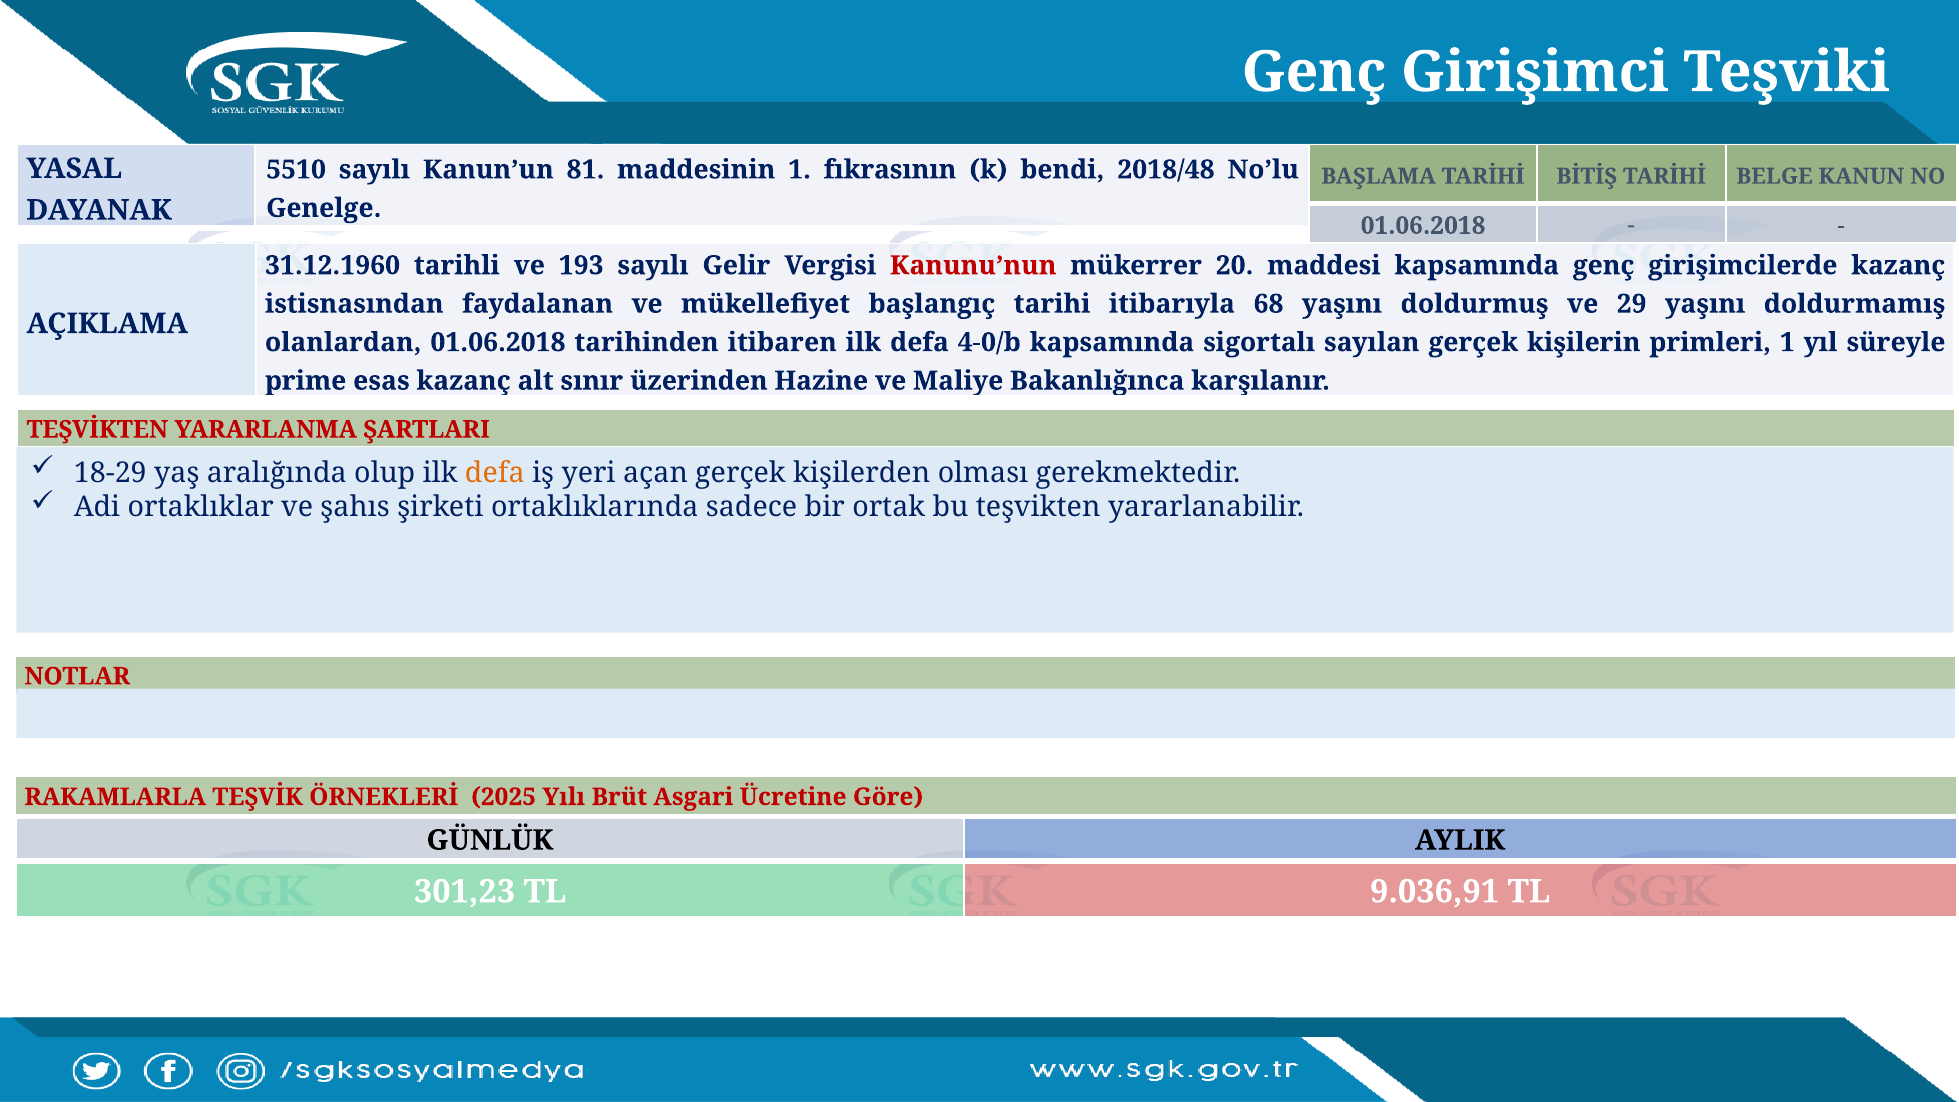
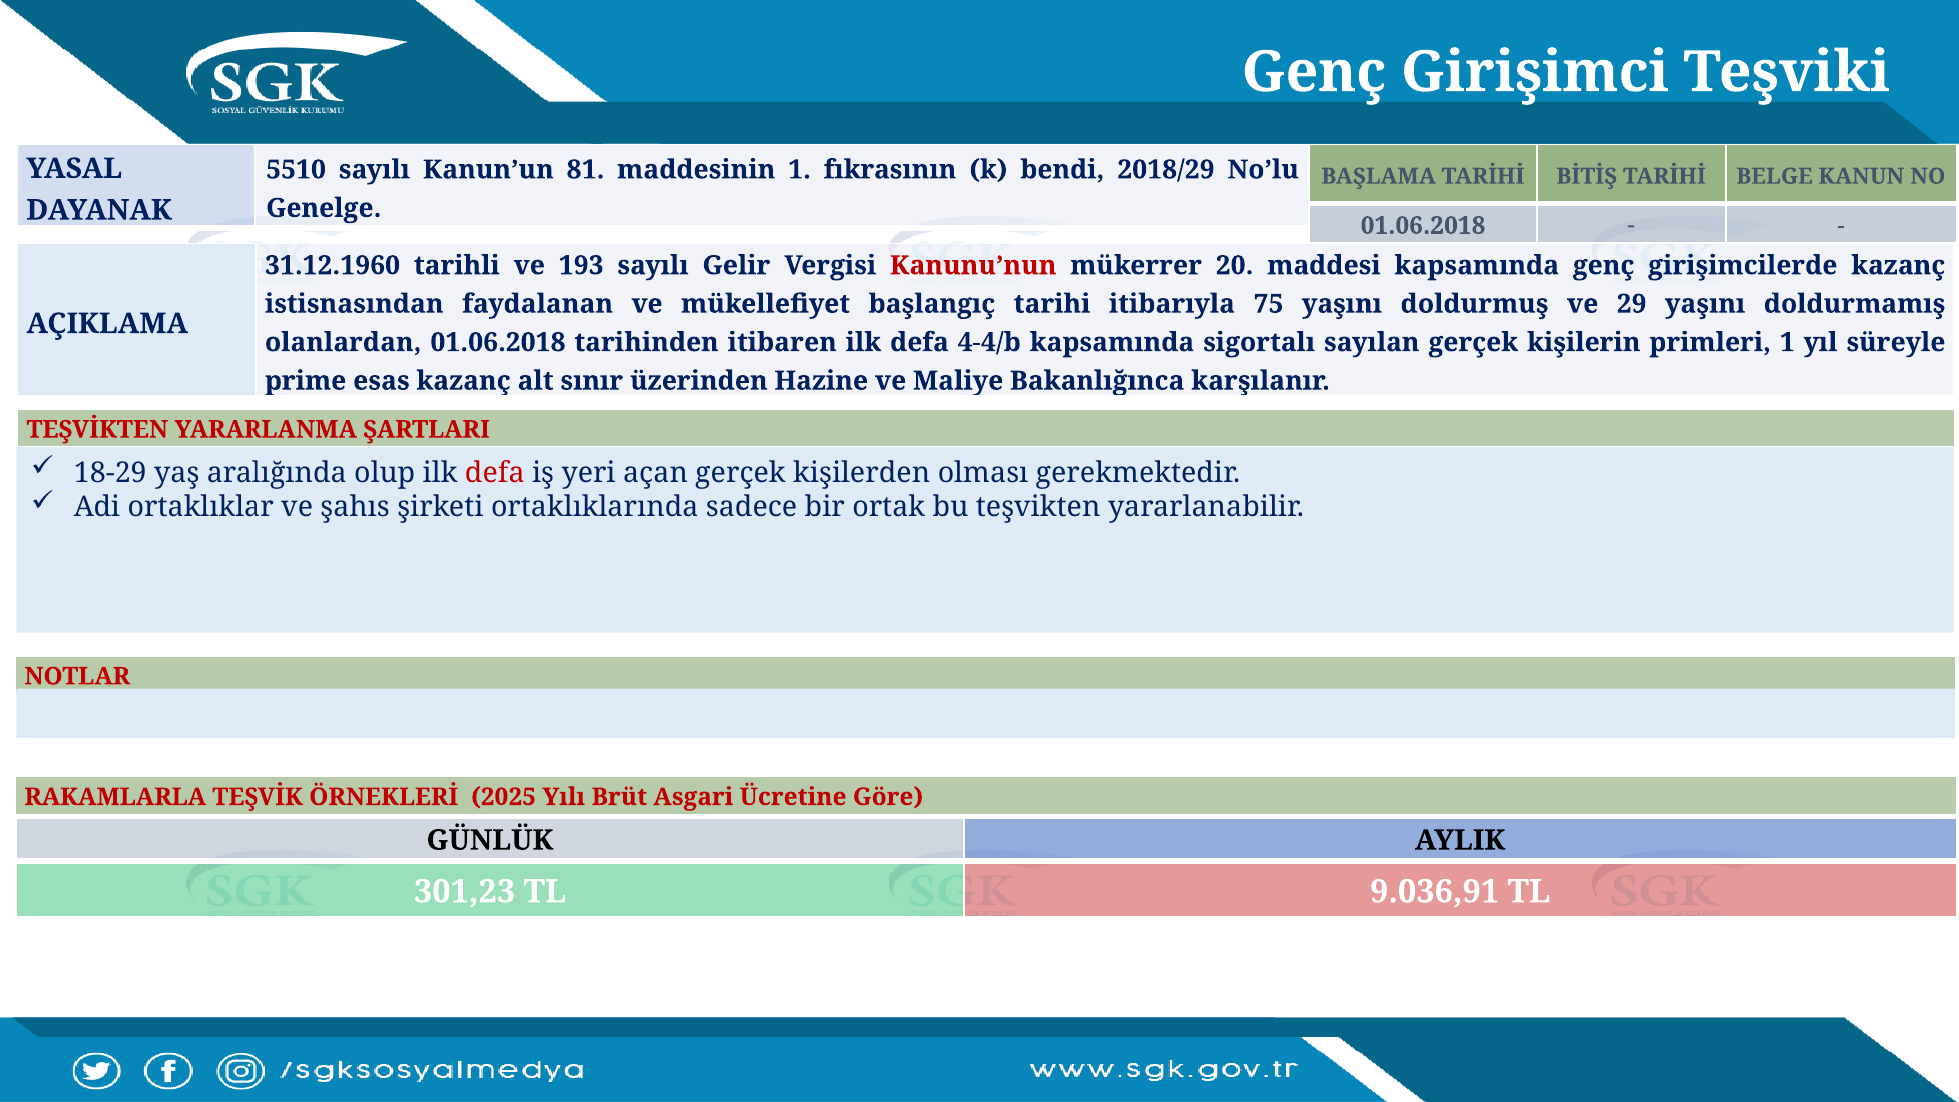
2018/48: 2018/48 -> 2018/29 (1166, 170)
68: 68 -> 75 (1269, 304)
4-0/b: 4-0/b -> 4-4/b (989, 342)
defa colour: orange -> red (495, 473)
